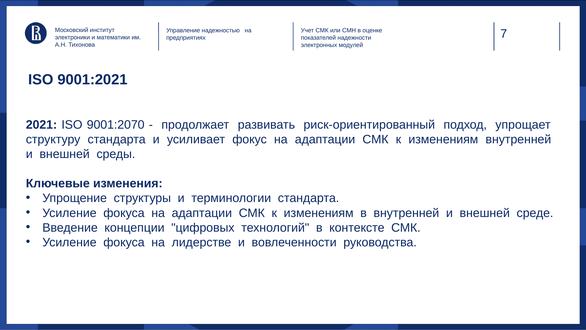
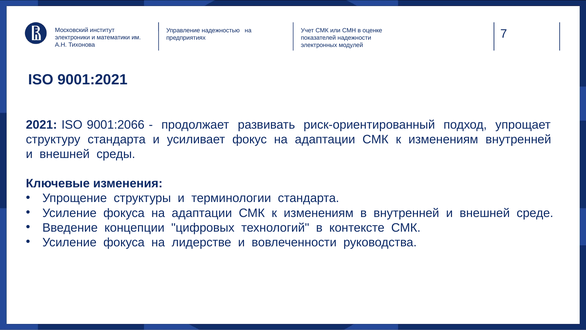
9001:2070: 9001:2070 -> 9001:2066 (116, 125)
